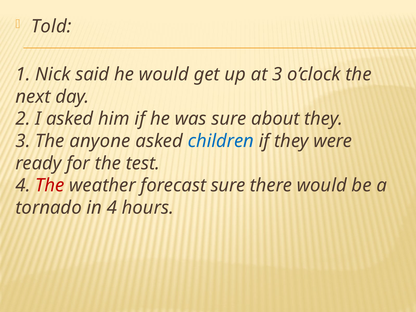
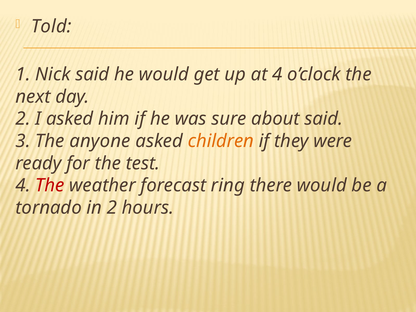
at 3: 3 -> 4 (277, 74)
about they: they -> said (324, 119)
children colour: blue -> orange (221, 141)
forecast sure: sure -> ring (228, 185)
in 4: 4 -> 2 (112, 208)
